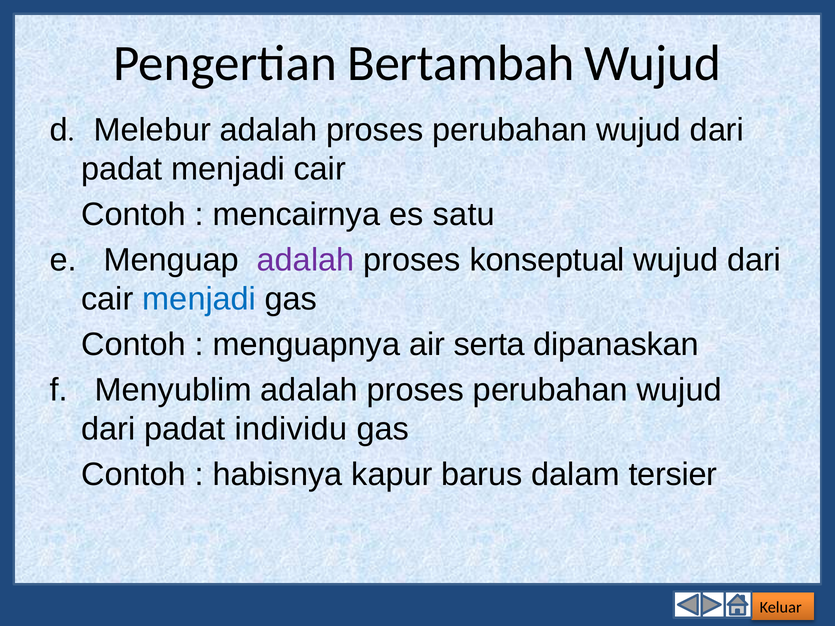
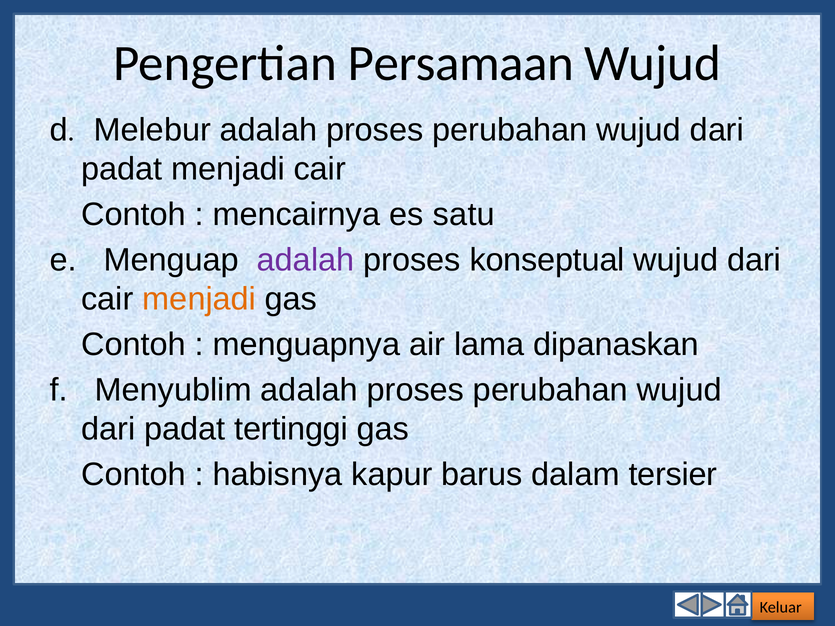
Bertambah: Bertambah -> Persamaan (461, 63)
menjadi colour: blue -> orange (199, 299)
serta: serta -> lama (489, 345)
individu: individu -> tertinggi (291, 429)
